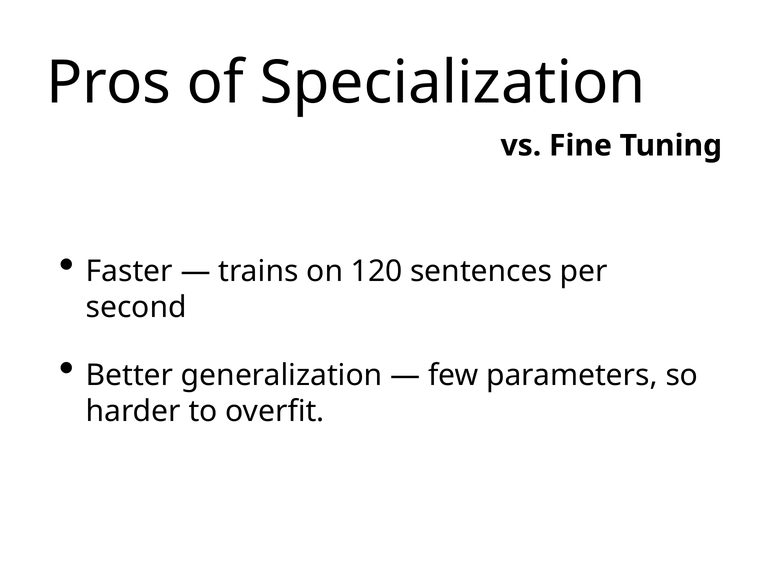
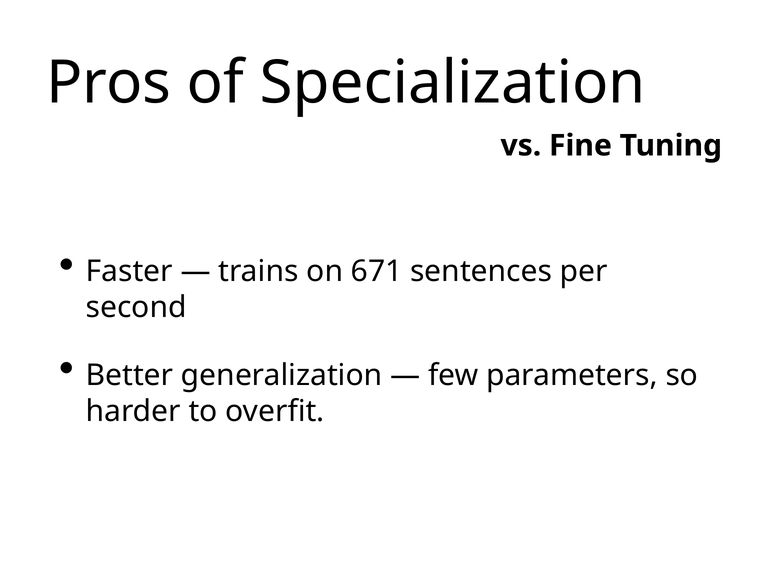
120: 120 -> 671 (377, 272)
